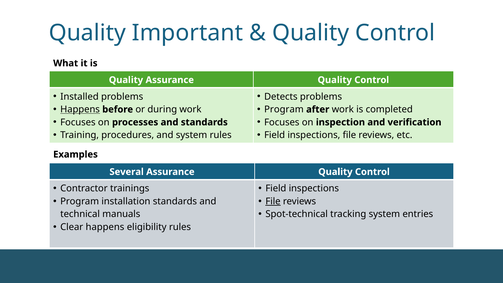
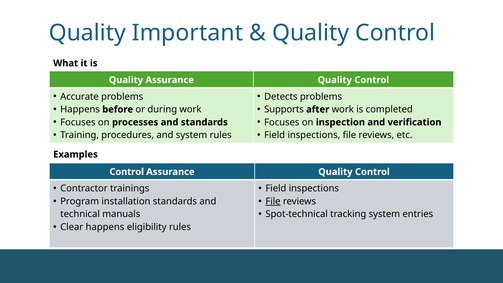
Installed: Installed -> Accurate (80, 97)
Happens underline: present -> none (80, 109)
Program: Program -> Supports (284, 109)
Several: Several -> Control (127, 172)
